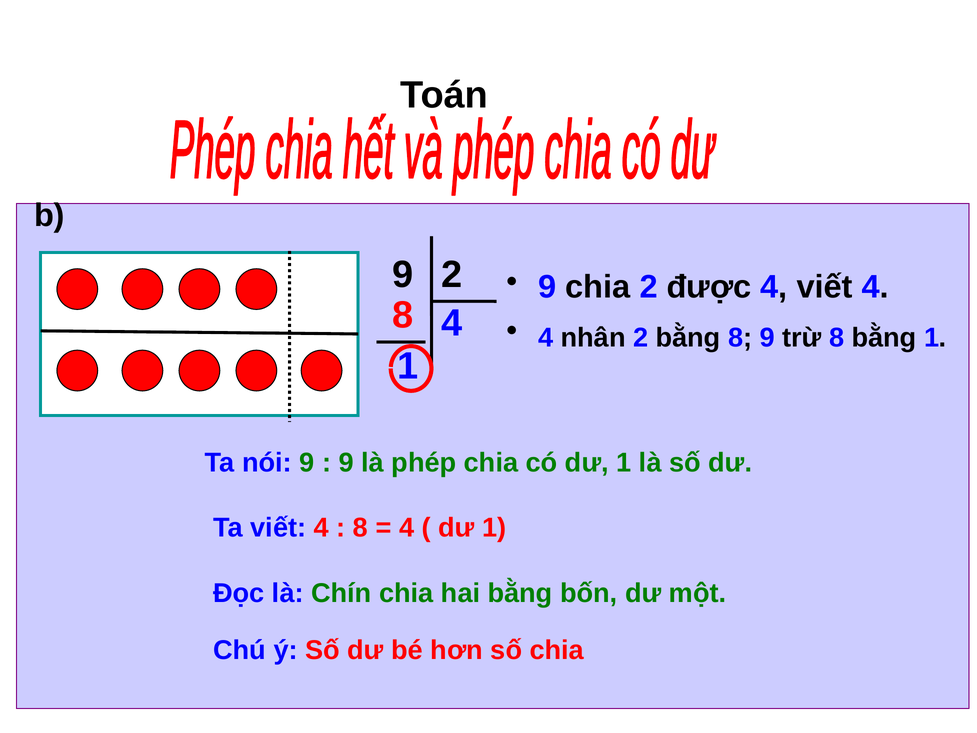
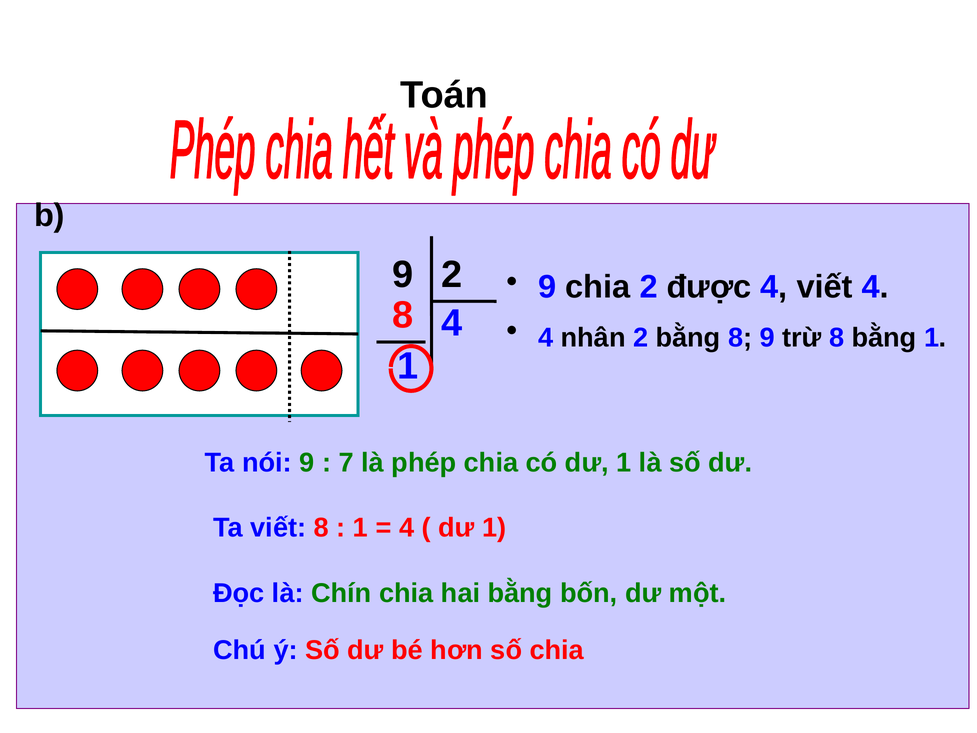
9: 9 -> 7 (346, 463)
Ta viết 4: 4 -> 8 (321, 528)
8: 8 -> 1 (361, 528)
